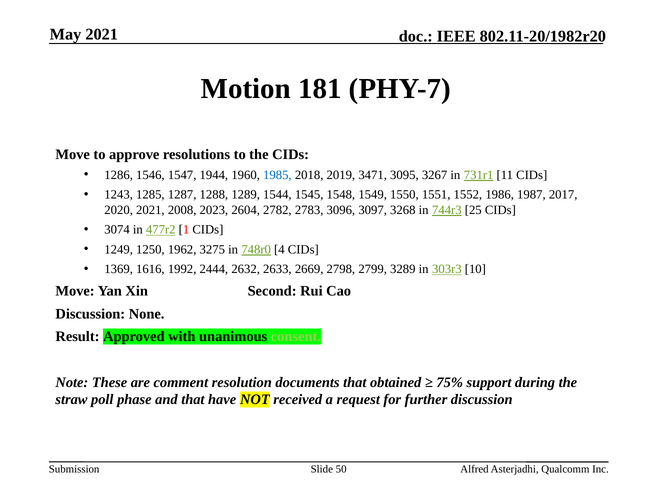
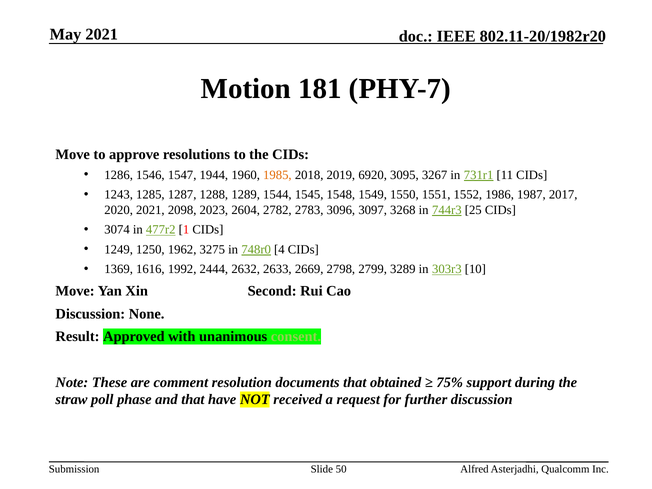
1985 colour: blue -> orange (277, 175)
3471: 3471 -> 6920 (373, 175)
2008: 2008 -> 2098 (182, 210)
